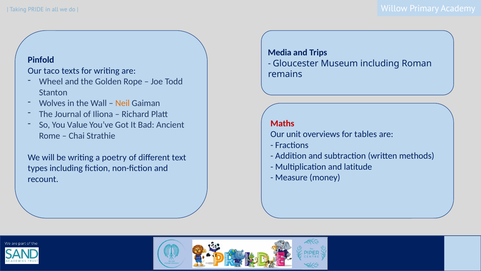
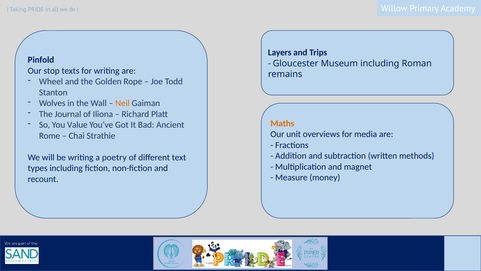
Media: Media -> Layers (280, 52)
taco: taco -> stop (52, 71)
Maths colour: red -> orange (282, 123)
tables: tables -> media (366, 134)
latitude: latitude -> magnet (358, 166)
